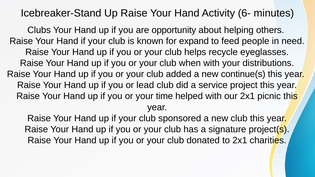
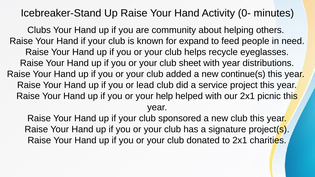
6-: 6- -> 0- (244, 13)
opportunity: opportunity -> community (174, 30)
when: when -> sheet (190, 63)
with your: your -> year (231, 63)
time: time -> help (164, 96)
